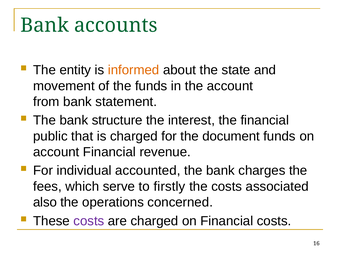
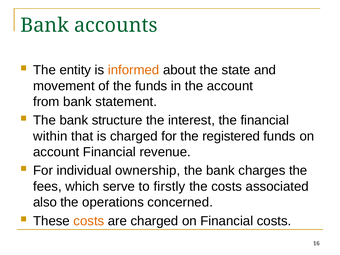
public: public -> within (50, 136)
document: document -> registered (231, 136)
accounted: accounted -> ownership (148, 171)
costs colour: purple -> orange (89, 221)
